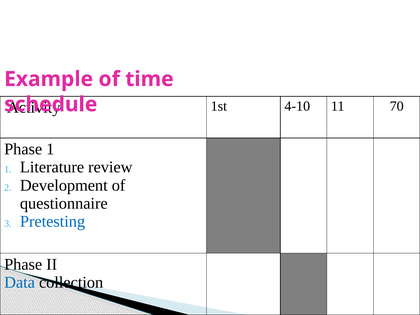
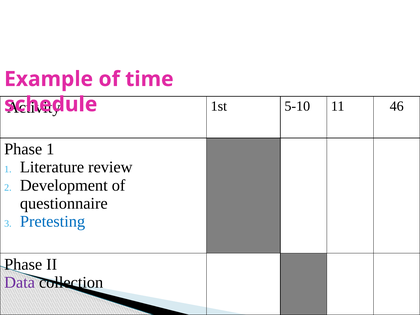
4-10: 4-10 -> 5-10 (297, 106)
70: 70 -> 46 (397, 106)
Data colour: blue -> purple (20, 283)
